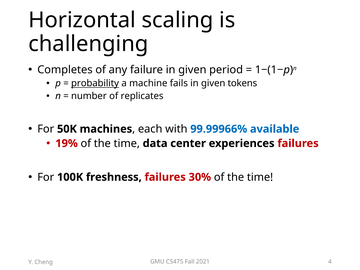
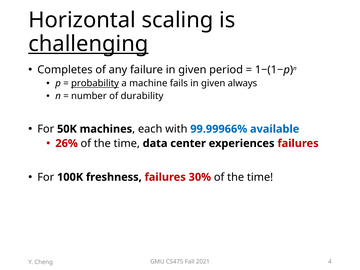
challenging underline: none -> present (88, 44)
tokens: tokens -> always (242, 83)
replicates: replicates -> durability (142, 96)
19%: 19% -> 26% (67, 143)
